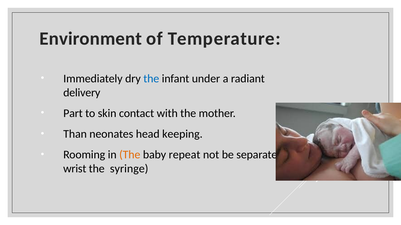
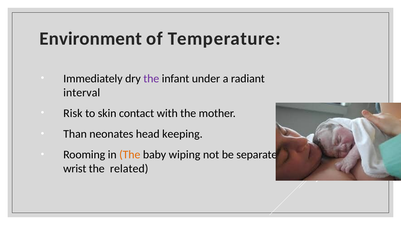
the colour: blue -> purple (151, 79)
delivery: delivery -> interval (82, 93)
Part: Part -> Risk (73, 114)
repeat: repeat -> wiping (185, 155)
syringe: syringe -> related (129, 169)
